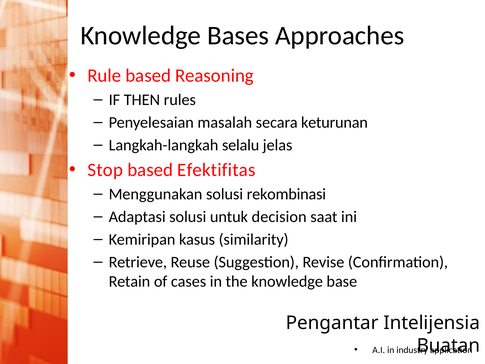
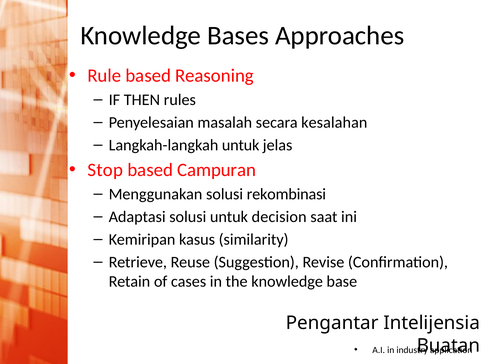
keturunan: keturunan -> kesalahan (334, 122)
Langkah-langkah selalu: selalu -> untuk (241, 145)
Efektifitas: Efektifitas -> Campuran (217, 170)
